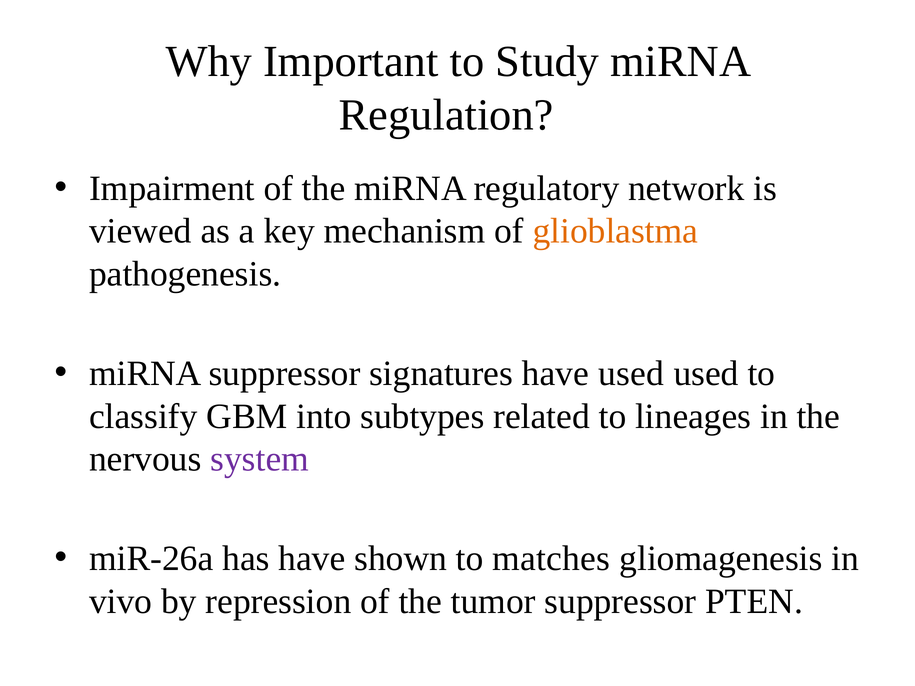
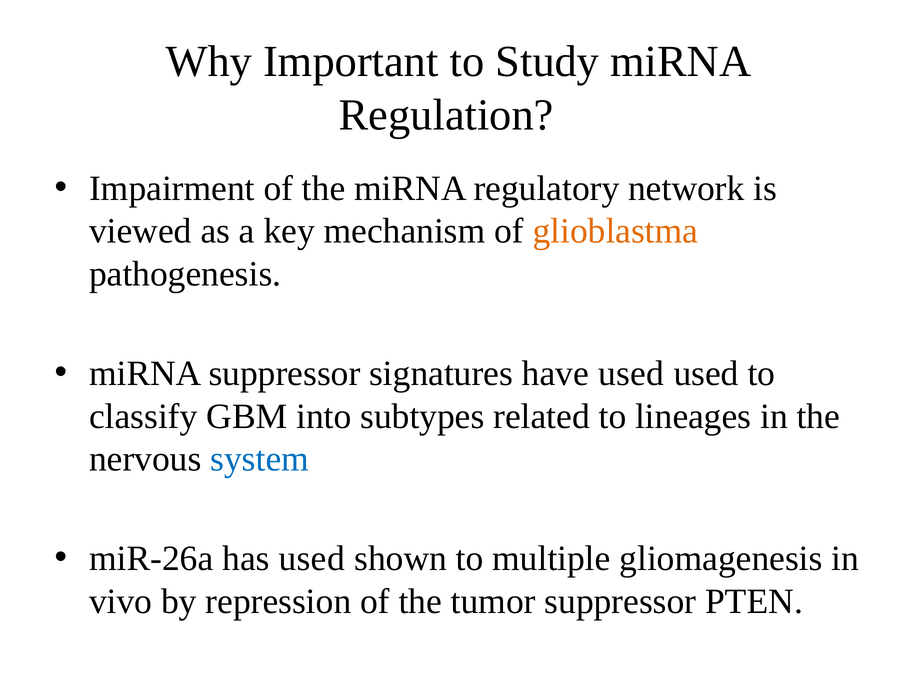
system colour: purple -> blue (260, 459)
has have: have -> used (312, 559)
matches: matches -> multiple (551, 559)
